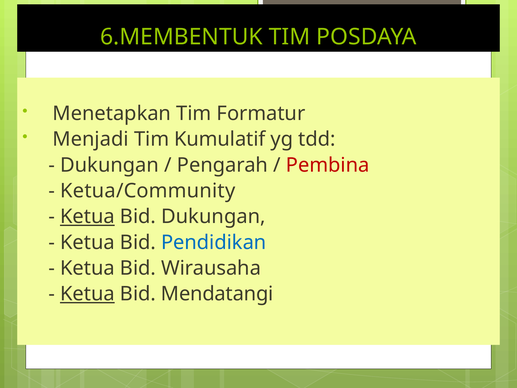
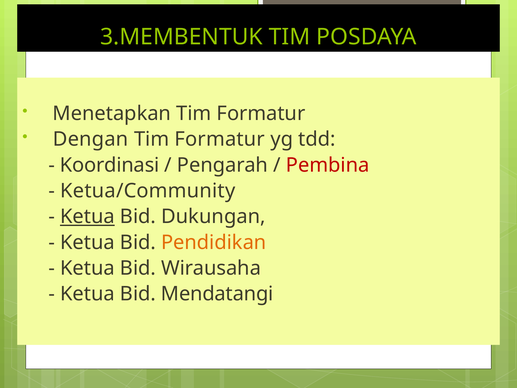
6.MEMBENTUK: 6.MEMBENTUK -> 3.MEMBENTUK (181, 37)
Menjadi: Menjadi -> Dengan (91, 139)
Kumulatif: Kumulatif -> Formatur (220, 139)
Dukungan: Dukungan -> Koordinasi (110, 165)
Pendidikan colour: blue -> orange (214, 242)
Ketua underline: present -> none (87, 294)
